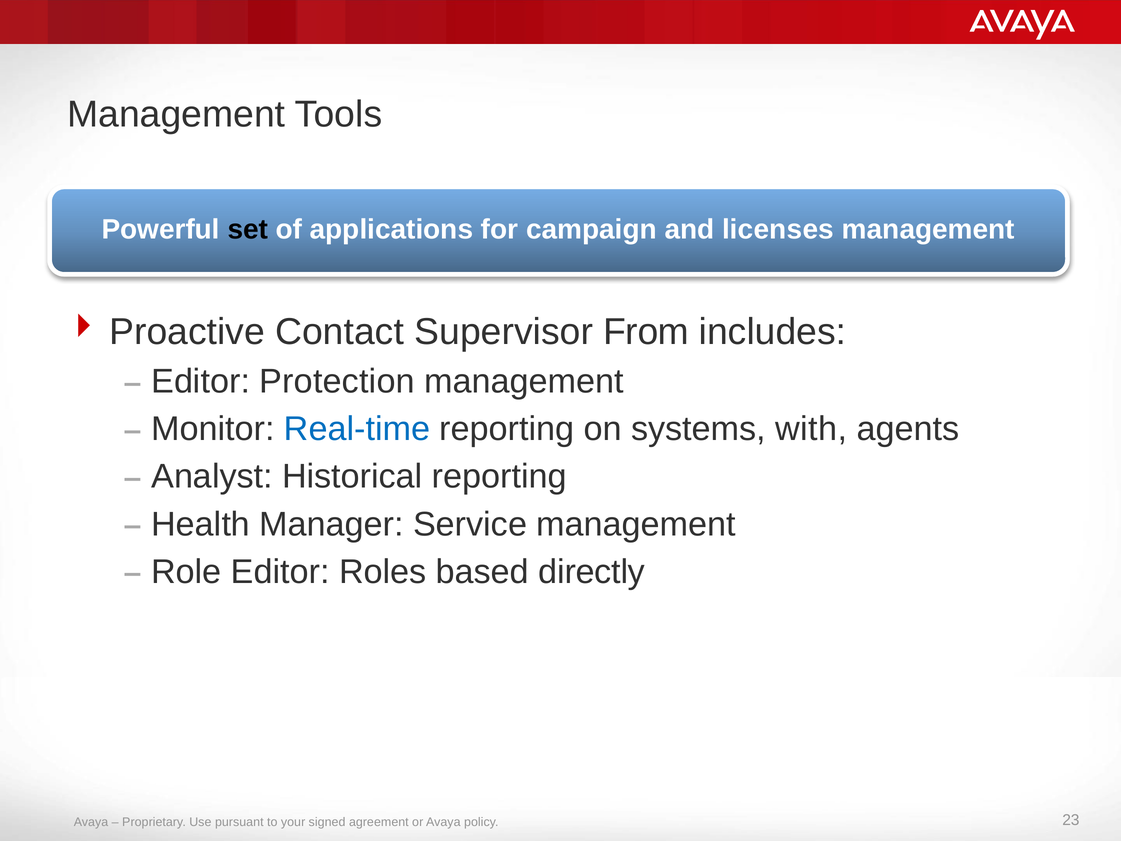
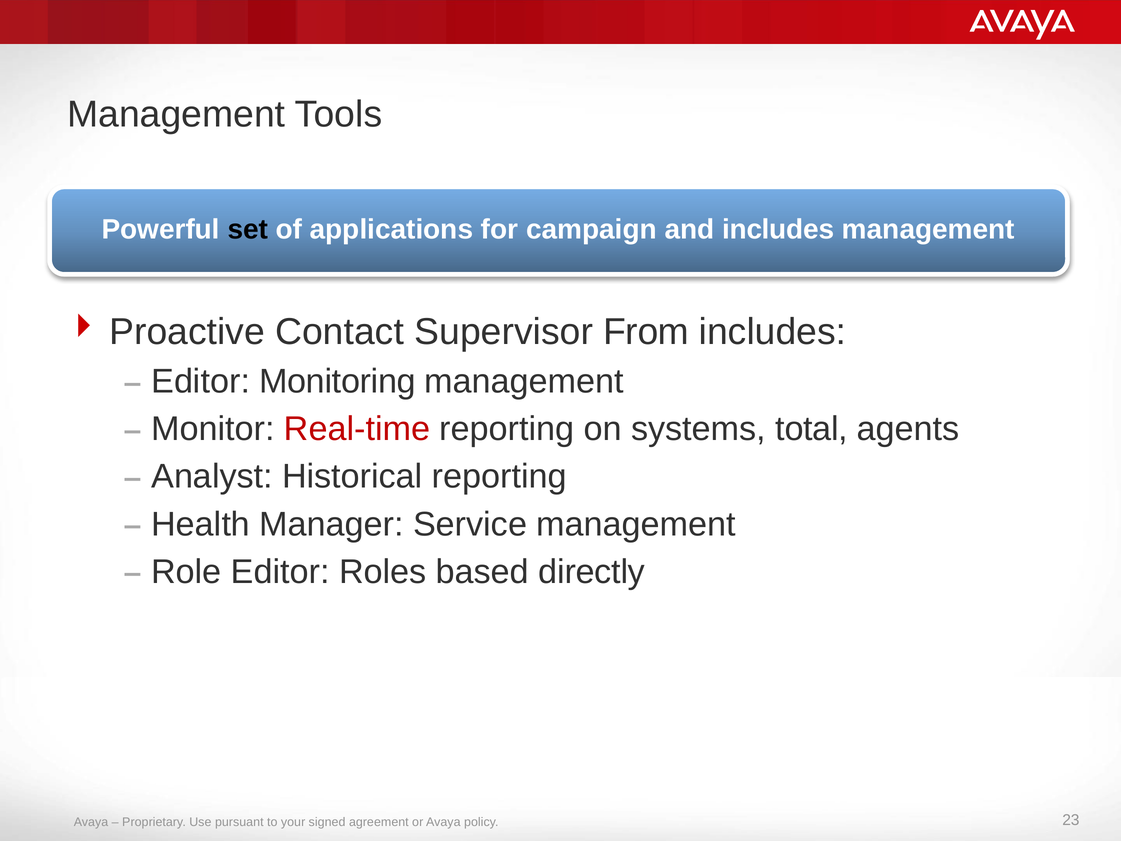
and licenses: licenses -> includes (778, 230)
Protection: Protection -> Monitoring (337, 381)
Real-time colour: blue -> red (357, 429)
with: with -> total (812, 429)
